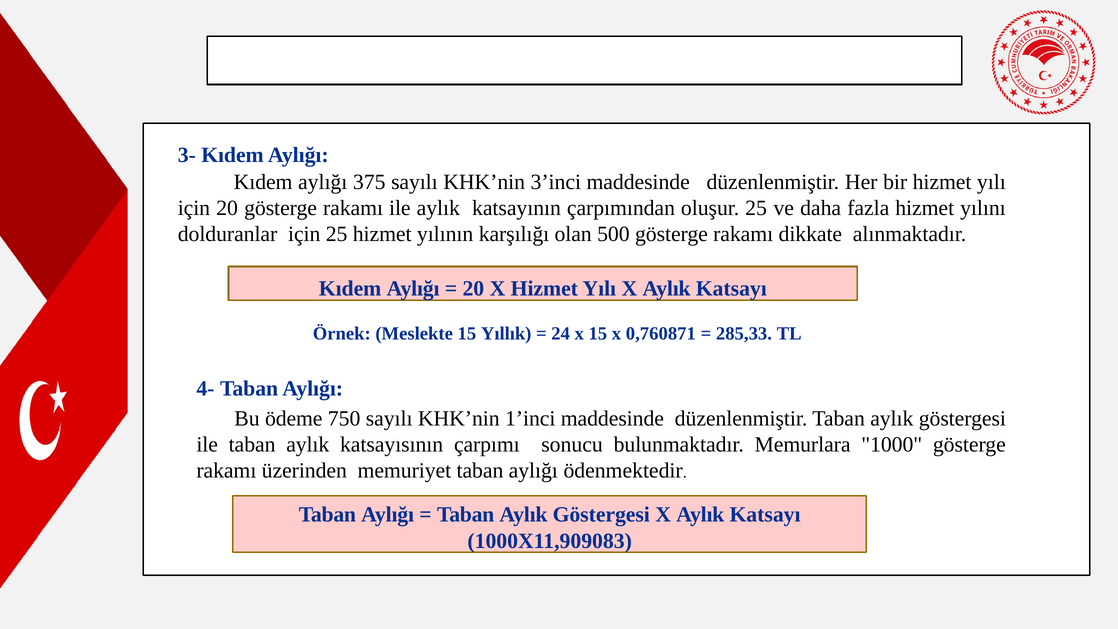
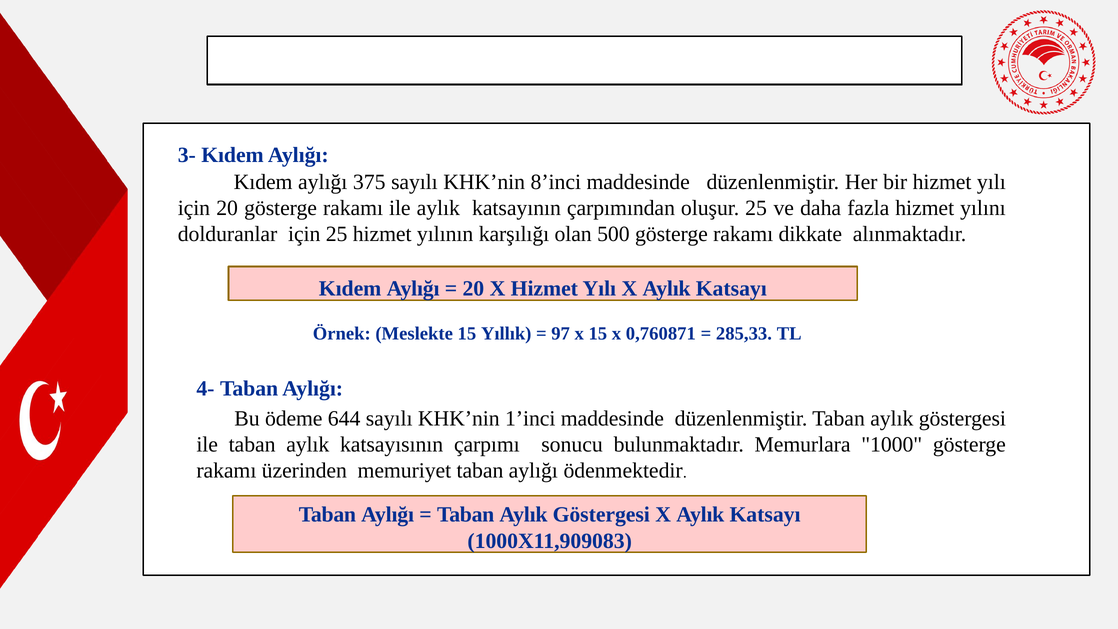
3’inci: 3’inci -> 8’inci (556, 182)
24: 24 -> 97 (561, 334)
750: 750 -> 644 (344, 418)
